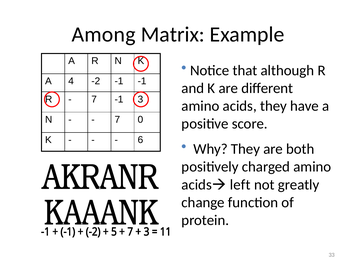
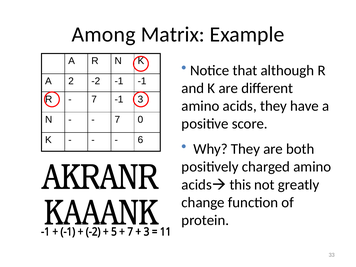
4: 4 -> 2 (71, 81)
left: left -> this (240, 185)
